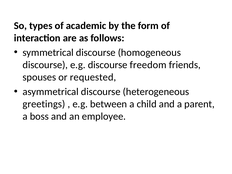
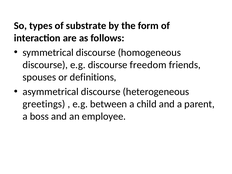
academic: academic -> substrate (86, 26)
requested: requested -> definitions (93, 77)
